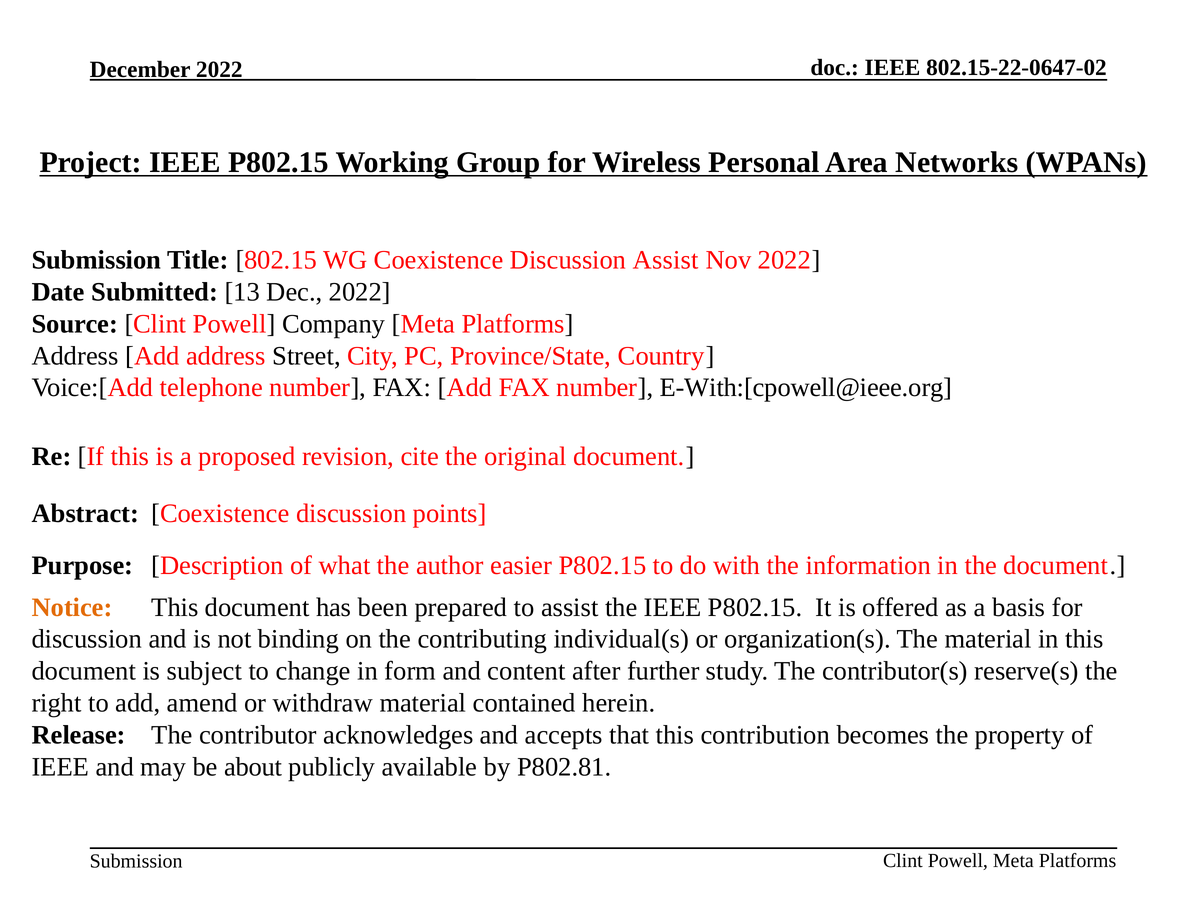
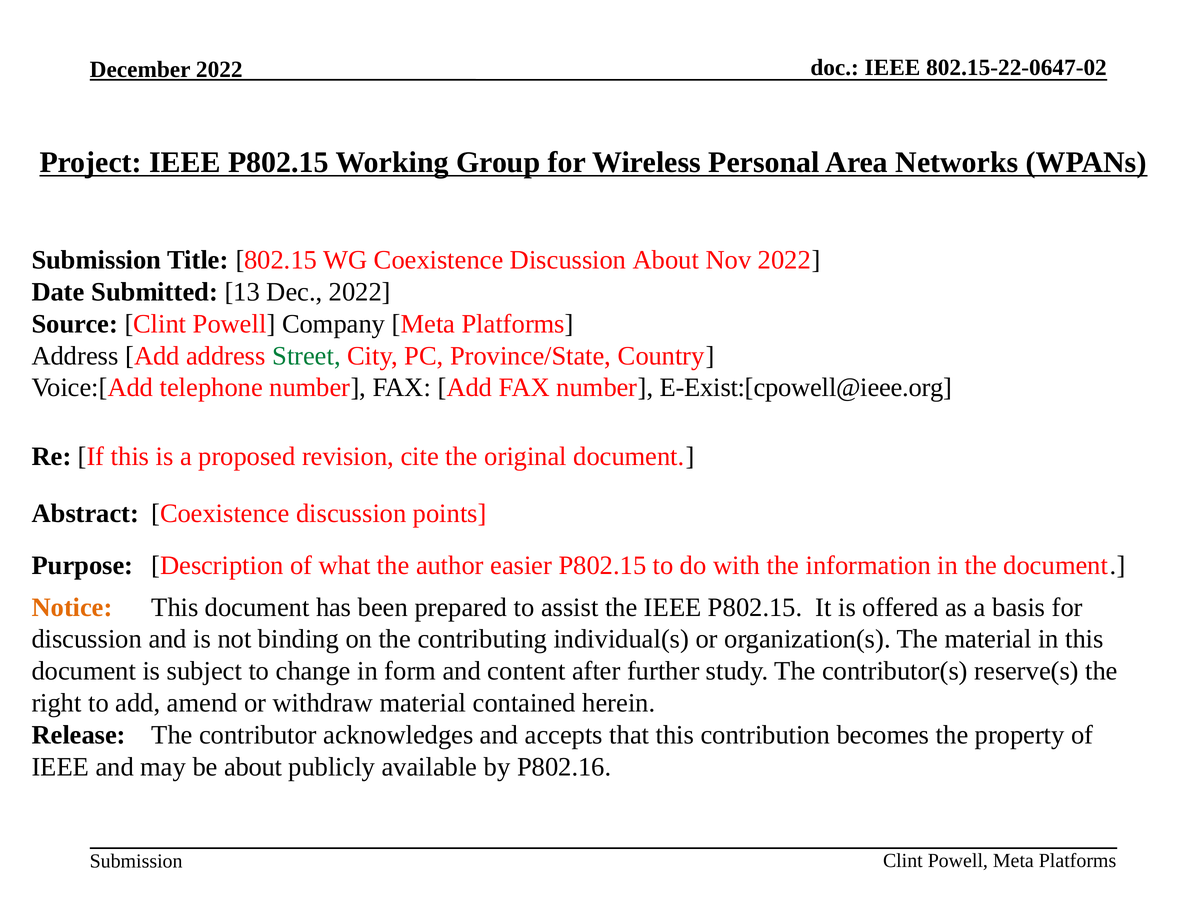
Discussion Assist: Assist -> About (666, 260)
Street colour: black -> green (306, 356)
E-With:[cpowell@ieee.org: E-With:[cpowell@ieee.org -> E-Exist:[cpowell@ieee.org (806, 388)
P802.81: P802.81 -> P802.16 (564, 767)
